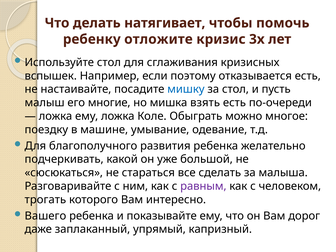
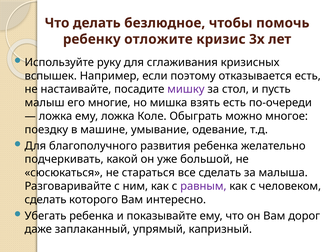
натягивает: натягивает -> безлюдное (165, 23)
Используйте стол: стол -> руку (109, 62)
мишку colour: blue -> purple (186, 89)
трогать: трогать -> сделать (45, 200)
Вашего: Вашего -> Убегать (45, 216)
